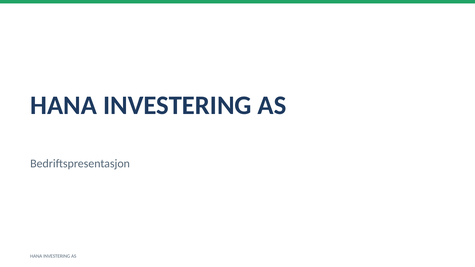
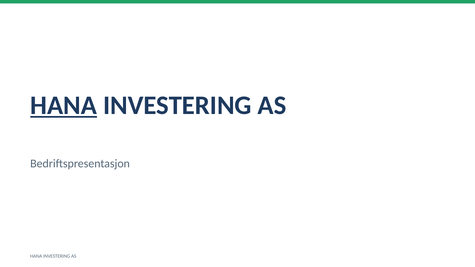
HANA underline: none -> present (64, 105)
